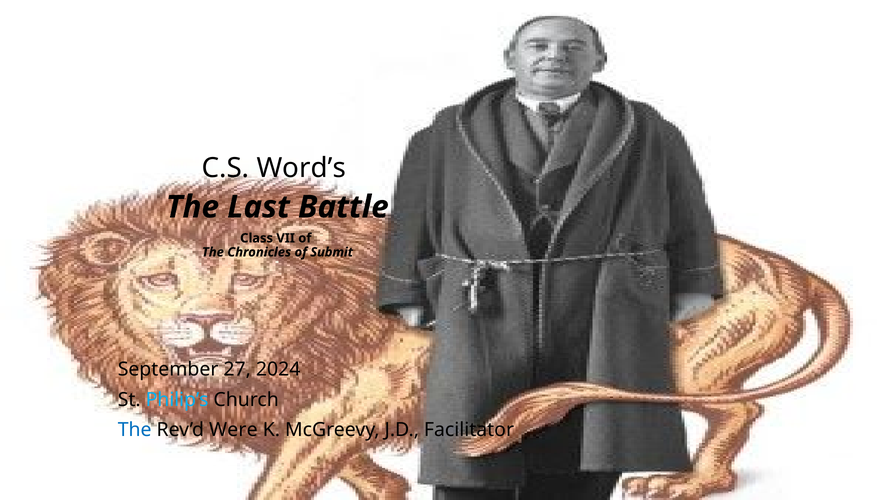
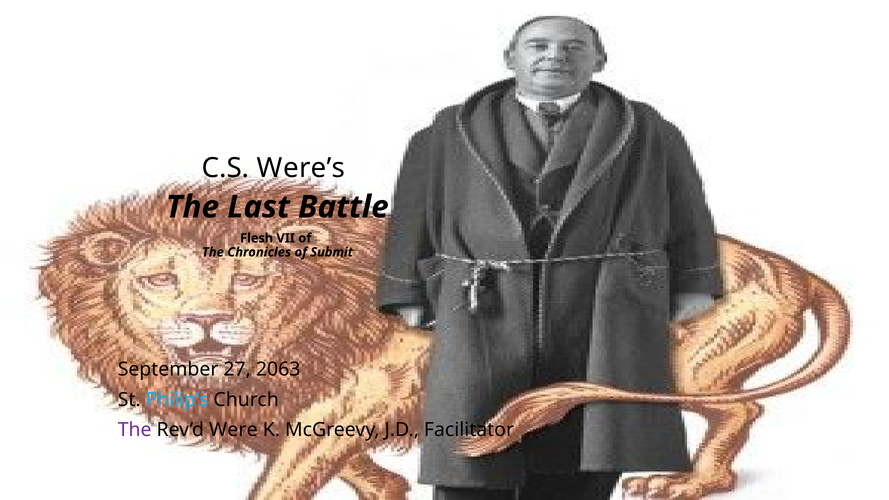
Word’s: Word’s -> Were’s (301, 168)
Class: Class -> Flesh (257, 238)
2024: 2024 -> 2063 (278, 370)
The colour: blue -> purple (135, 430)
